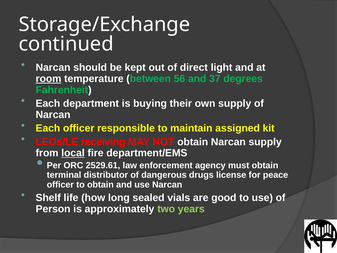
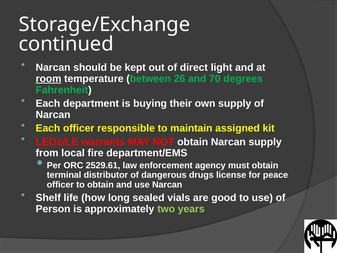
56: 56 -> 26 (179, 79)
37: 37 -> 70 (215, 79)
receiving: receiving -> warrants (103, 142)
local underline: present -> none (73, 153)
